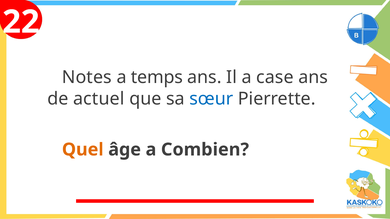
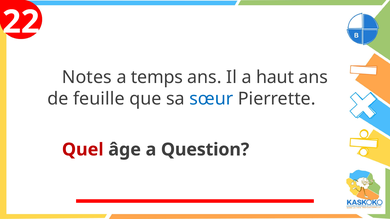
case: case -> haut (275, 77)
actuel: actuel -> feuille (99, 99)
Quel colour: orange -> red (83, 150)
Combien: Combien -> Question (205, 150)
